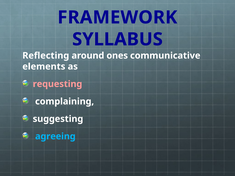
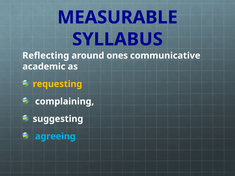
FRAMEWORK: FRAMEWORK -> MEASURABLE (117, 17)
elements: elements -> academic (44, 67)
requesting colour: pink -> yellow (57, 84)
